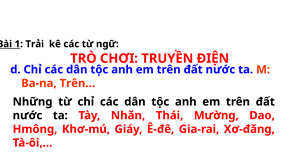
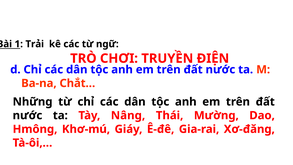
Trên…: Trên… -> Chắt… (77, 83)
Nhăn: Nhăn -> Nâng (128, 115)
